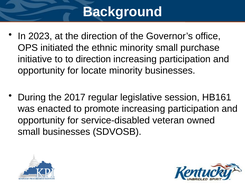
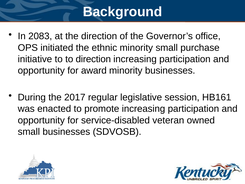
2023: 2023 -> 2083 (40, 36)
locate: locate -> award (94, 71)
